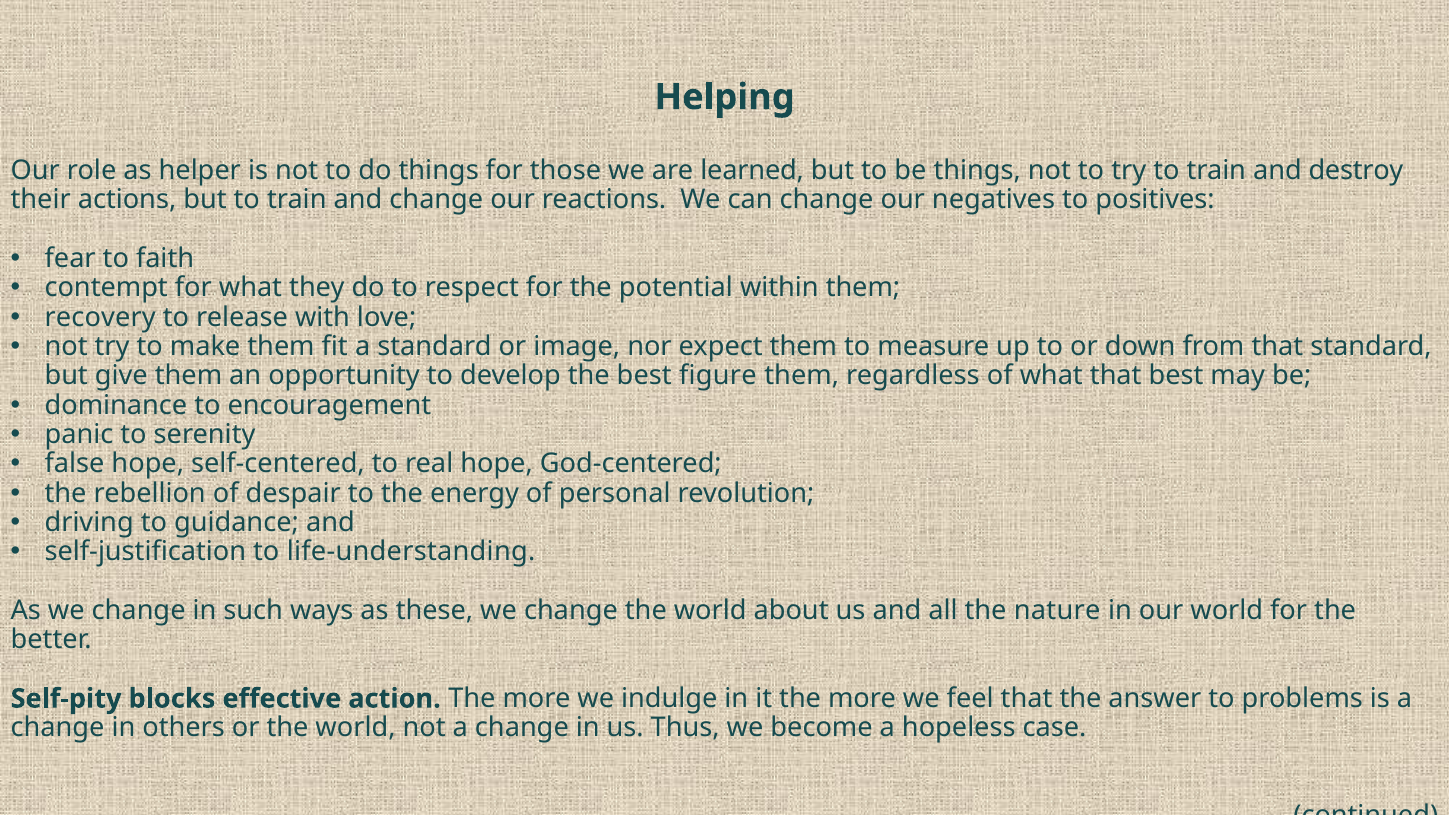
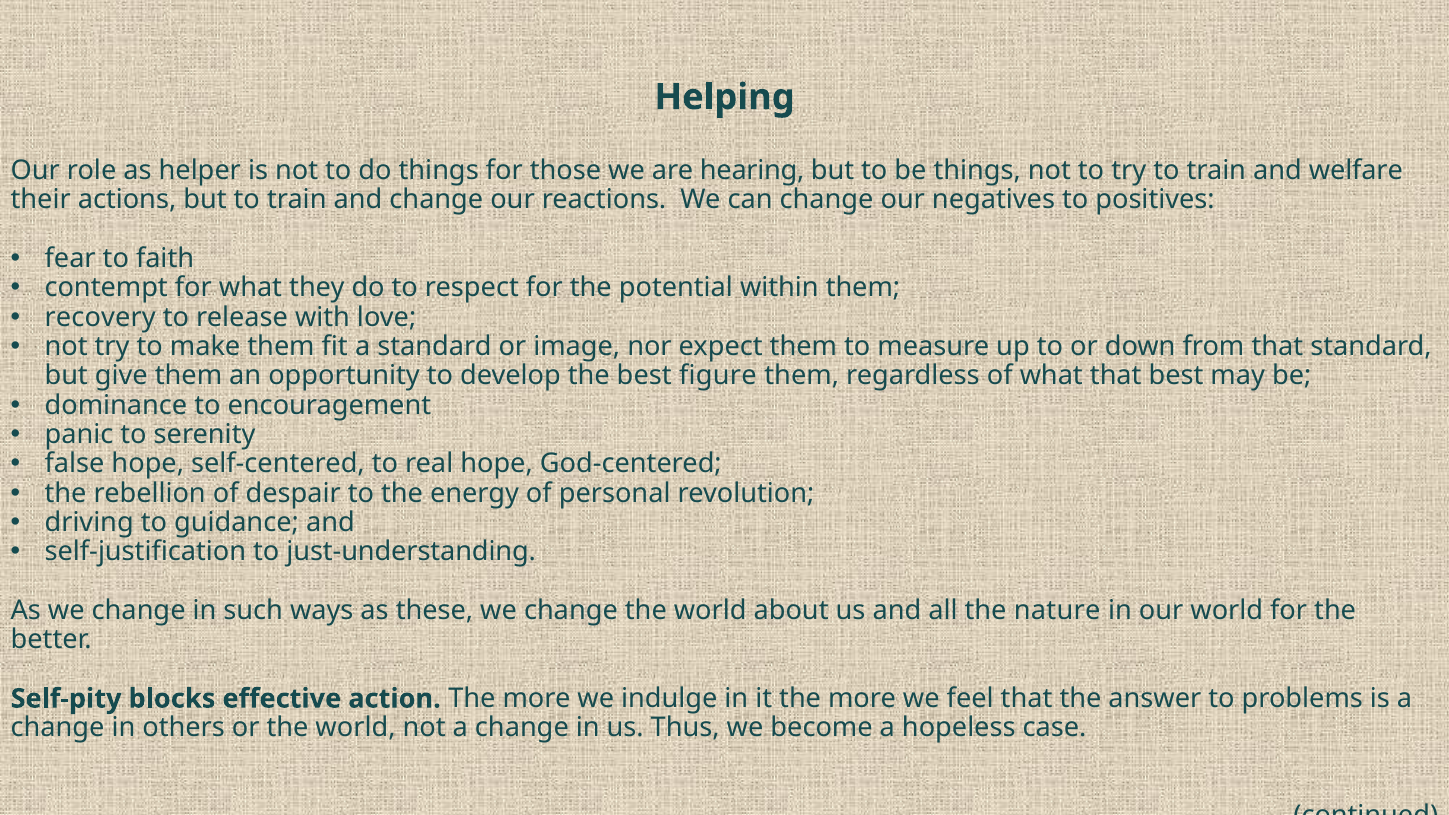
learned: learned -> hearing (752, 171)
destroy: destroy -> welfare (1356, 171)
life-understanding: life-understanding -> just-understanding (411, 552)
